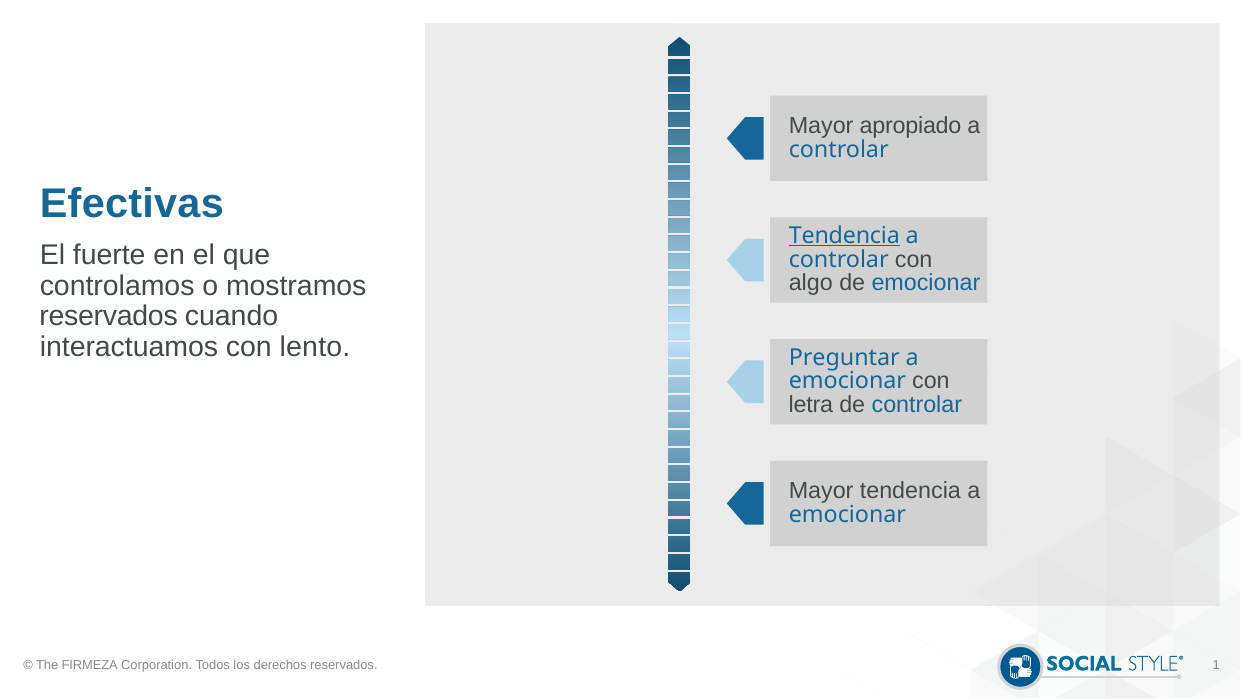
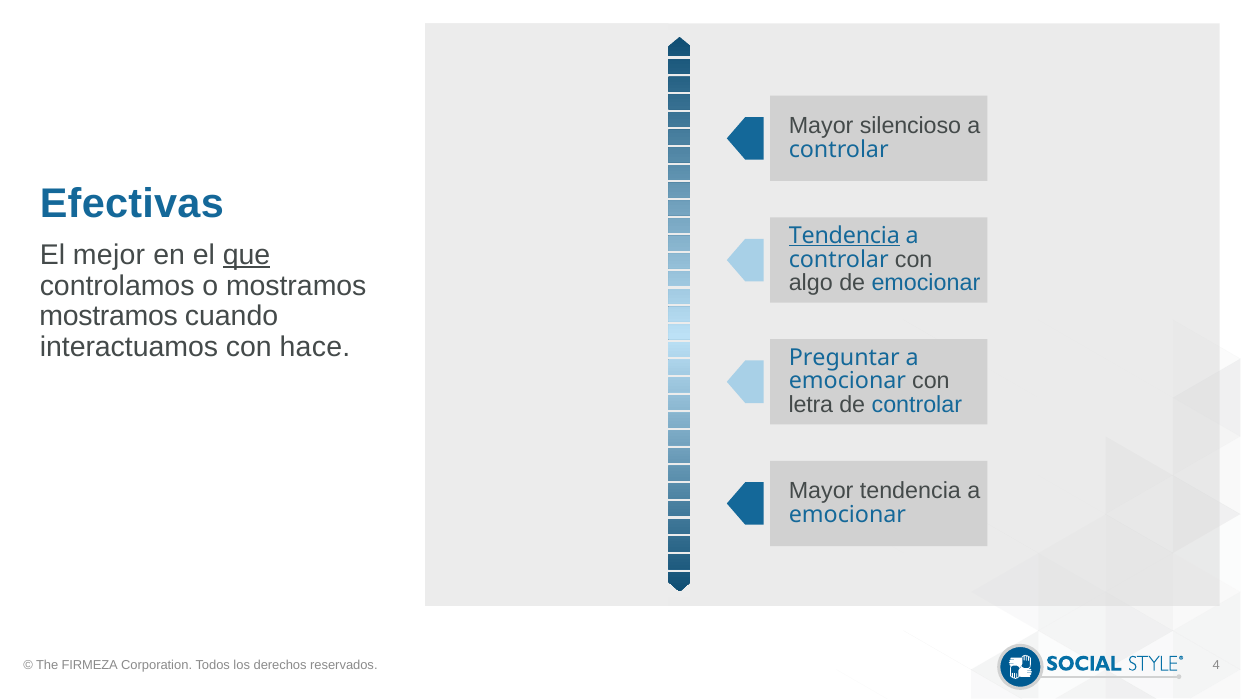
apropiado: apropiado -> silencioso (910, 126)
fuerte: fuerte -> mejor (109, 255)
que underline: none -> present (247, 255)
reservados: reservados -> mostramos (109, 317)
lento: lento -> hace (315, 347)
1: 1 -> 4 (1216, 665)
